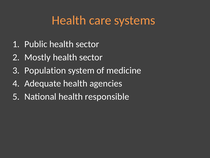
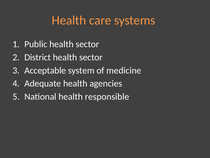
Mostly: Mostly -> District (38, 57)
Population: Population -> Acceptable (45, 70)
